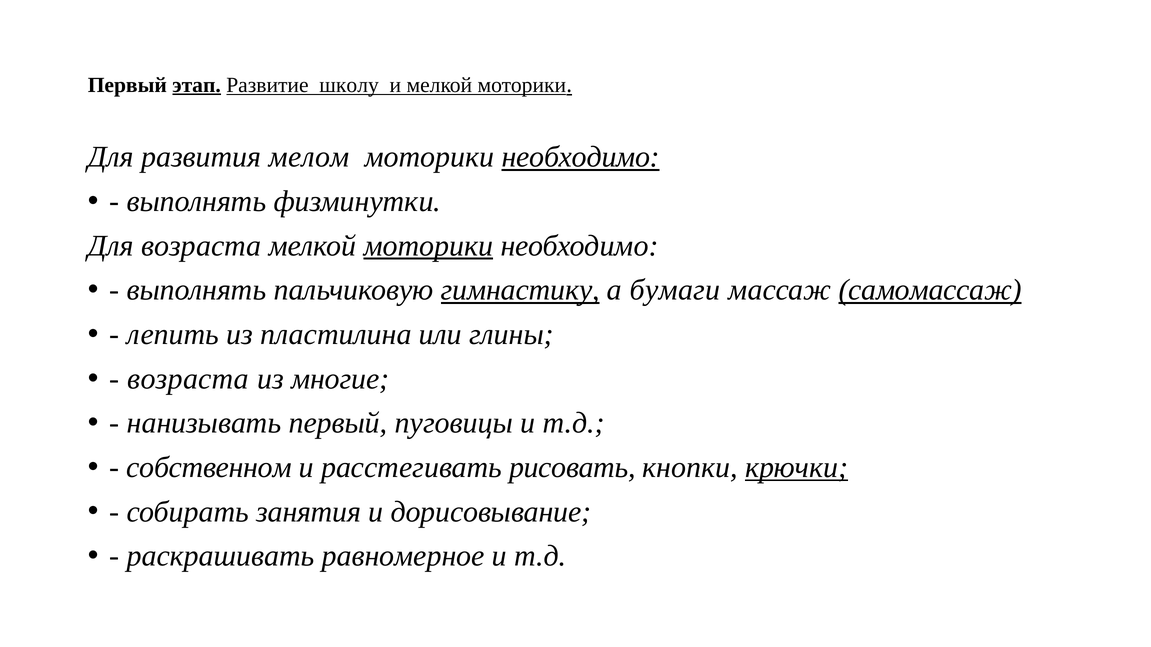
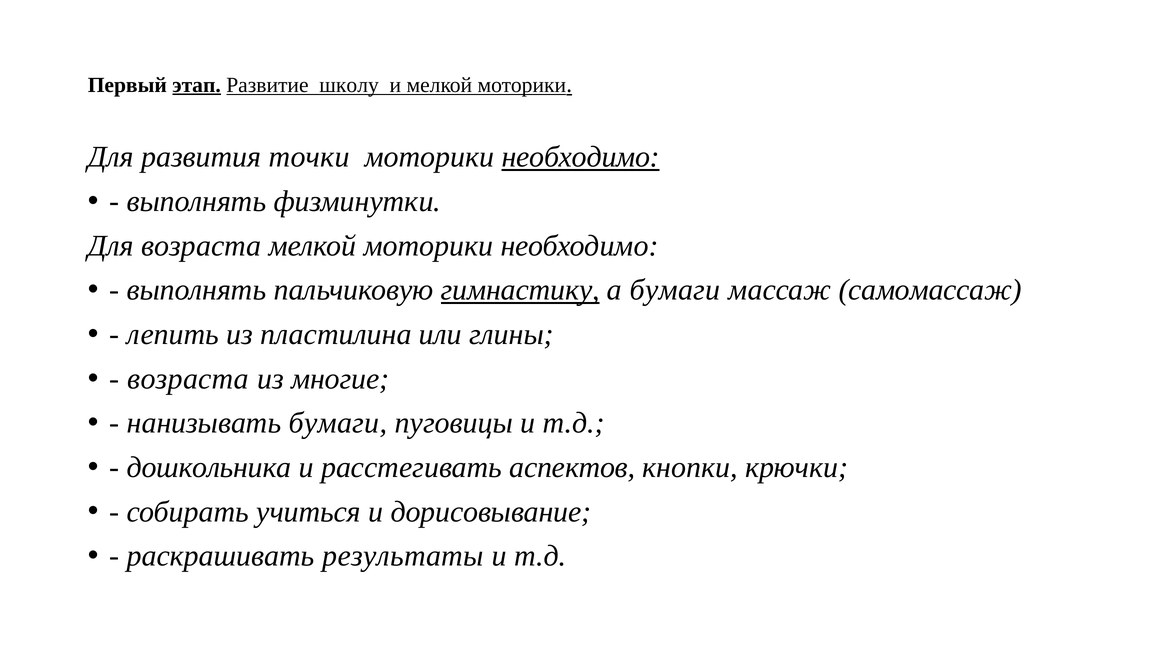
мелом: мелом -> точки (309, 157)
моторики underline: present -> none (428, 246)
самомассаж underline: present -> none (930, 290)
нанизывать первый: первый -> бумаги (338, 423)
собственном: собственном -> дошкольника (209, 468)
рисовать: рисовать -> аспектов (572, 468)
крючки underline: present -> none (797, 468)
занятия: занятия -> учиться (309, 512)
равномерное: равномерное -> результаты (403, 556)
